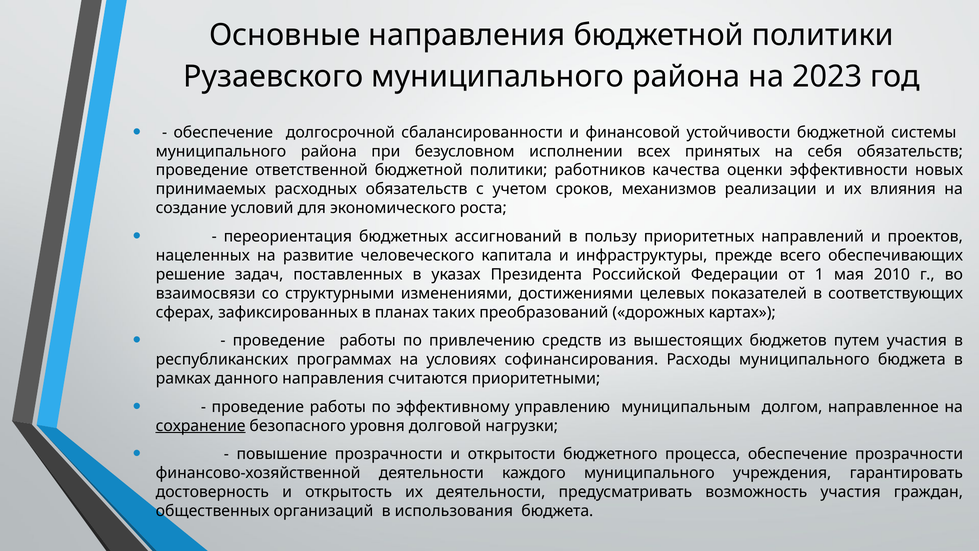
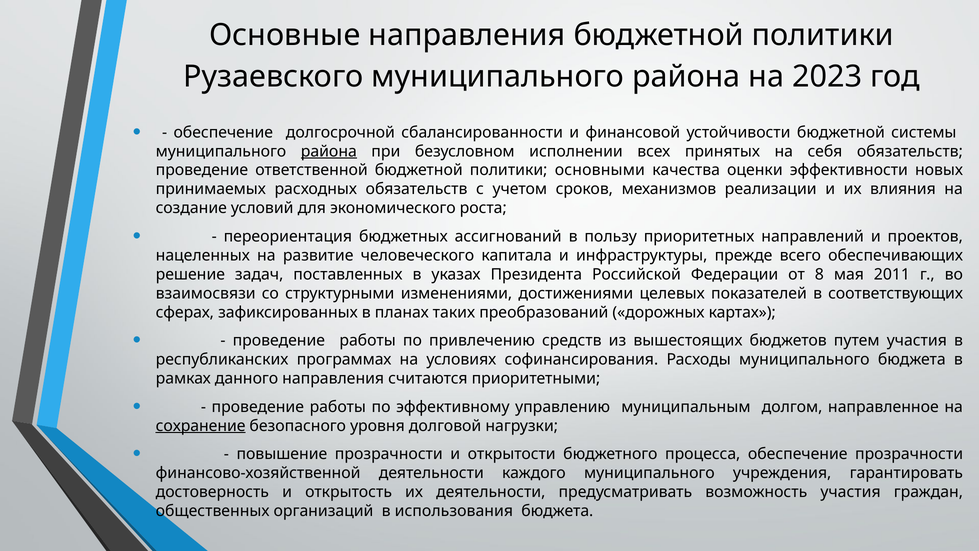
района underline: none -> present (329, 151)
работников: работников -> основными (600, 170)
1: 1 -> 8 (819, 274)
2010: 2010 -> 2011 (892, 274)
